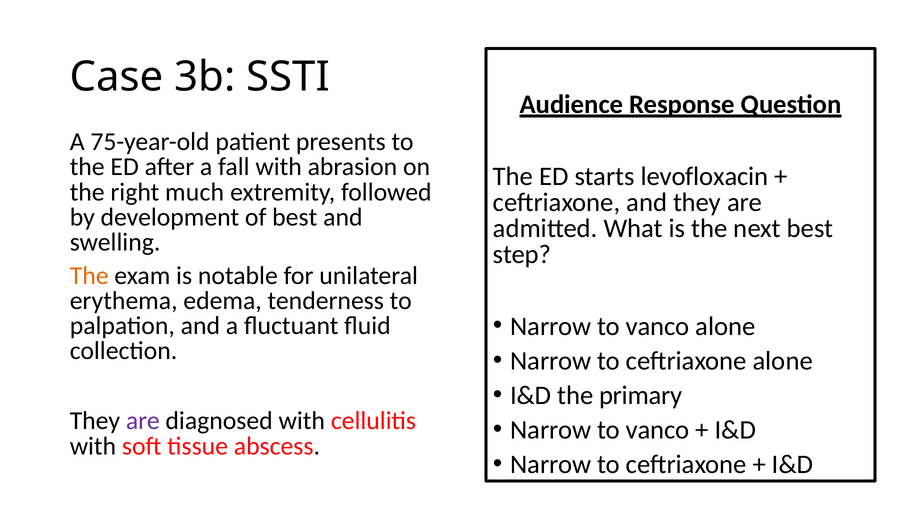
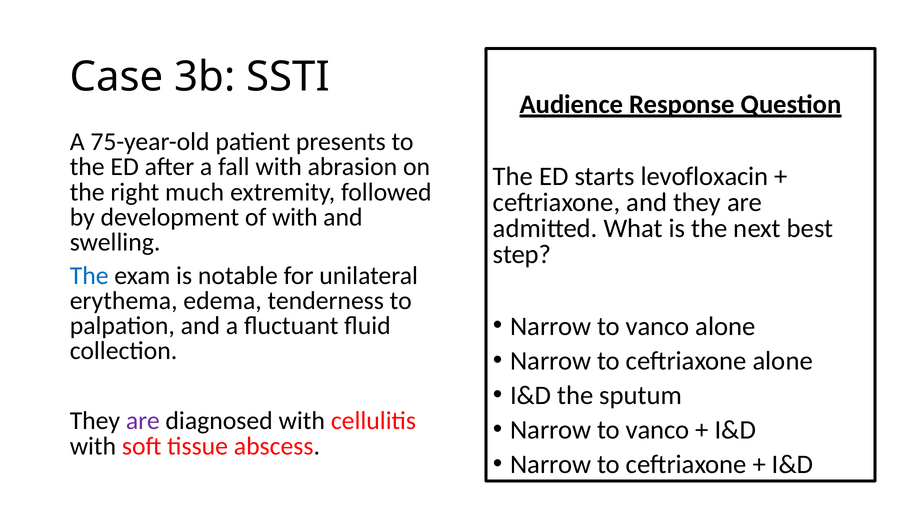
of best: best -> with (295, 217)
The colour: orange -> blue (89, 276)
primary: primary -> sputum (641, 395)
